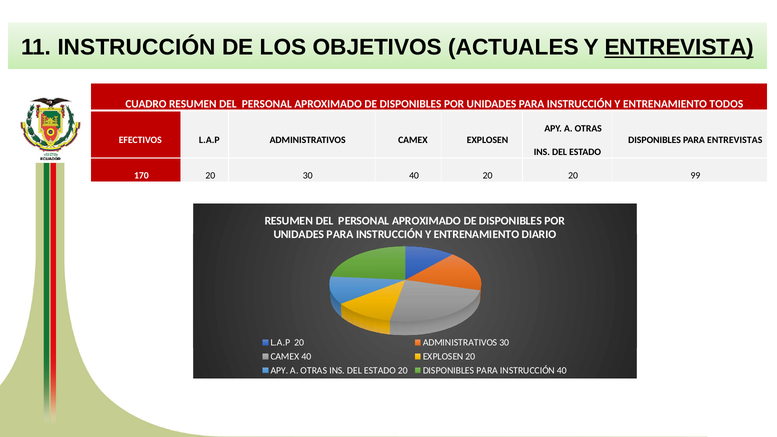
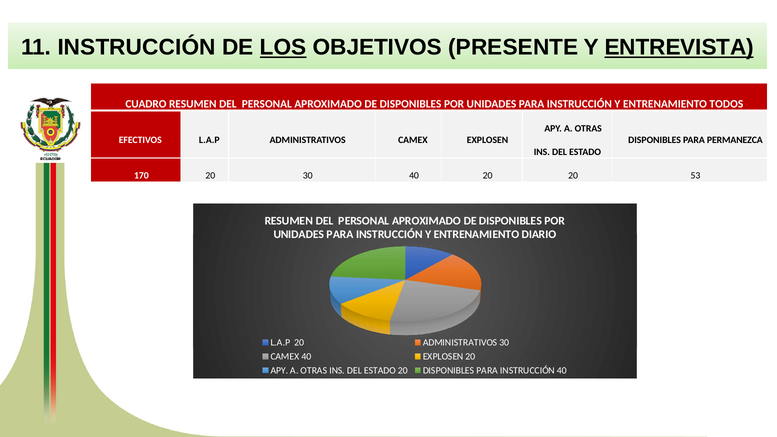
LOS underline: none -> present (283, 47)
ACTUALES: ACTUALES -> PRESENTE (513, 47)
ENTREVISTAS: ENTREVISTAS -> PERMANEZCA (735, 140)
99: 99 -> 53 (695, 176)
